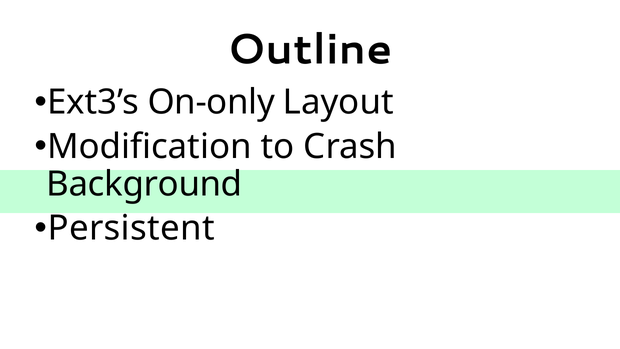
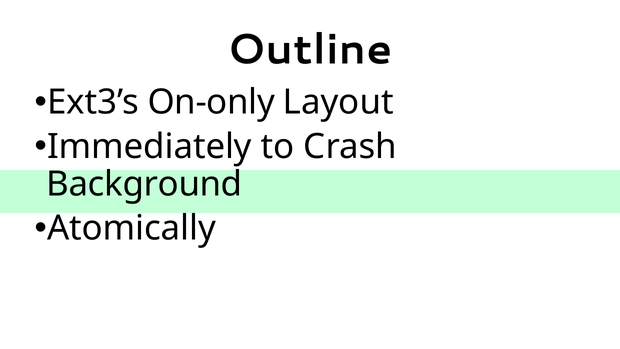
Modification: Modification -> Immediately (149, 146)
Persistent: Persistent -> Atomically (131, 228)
